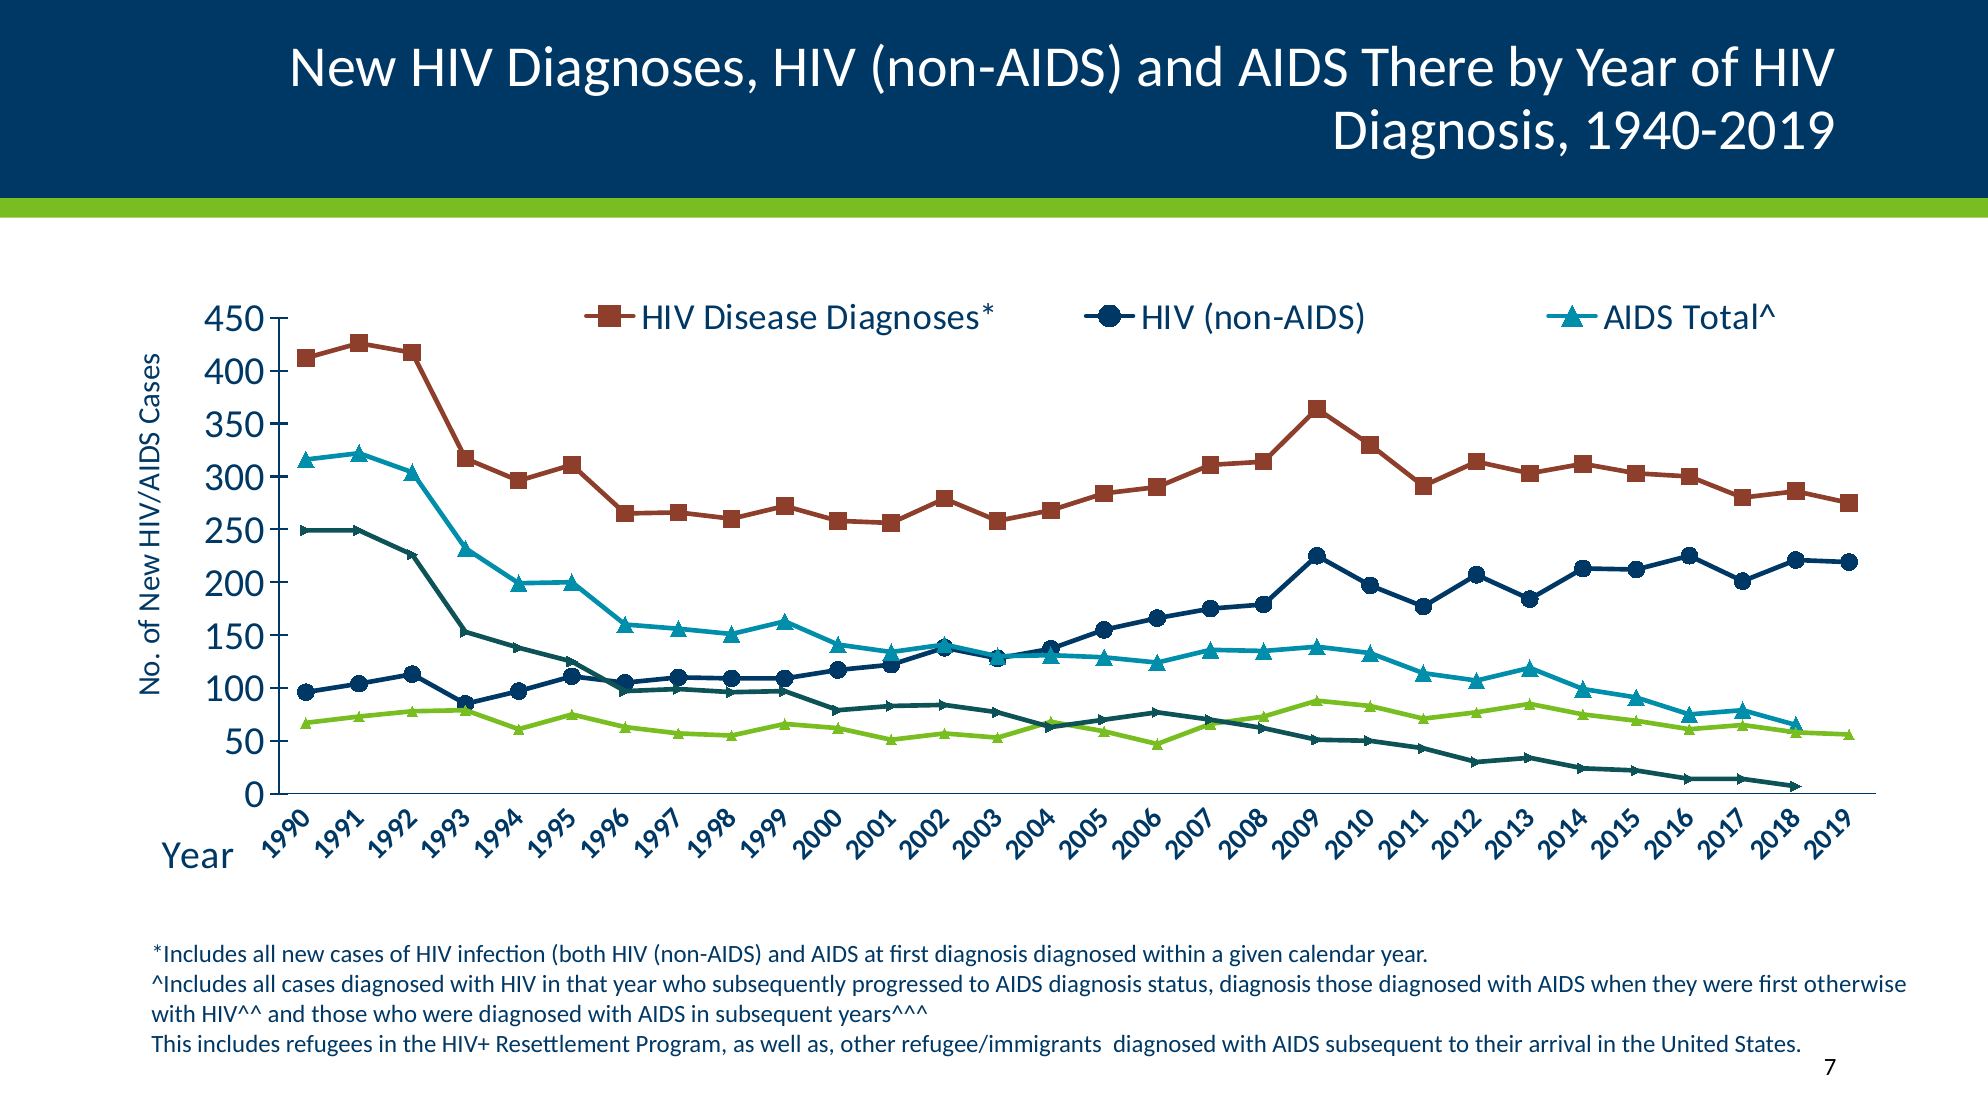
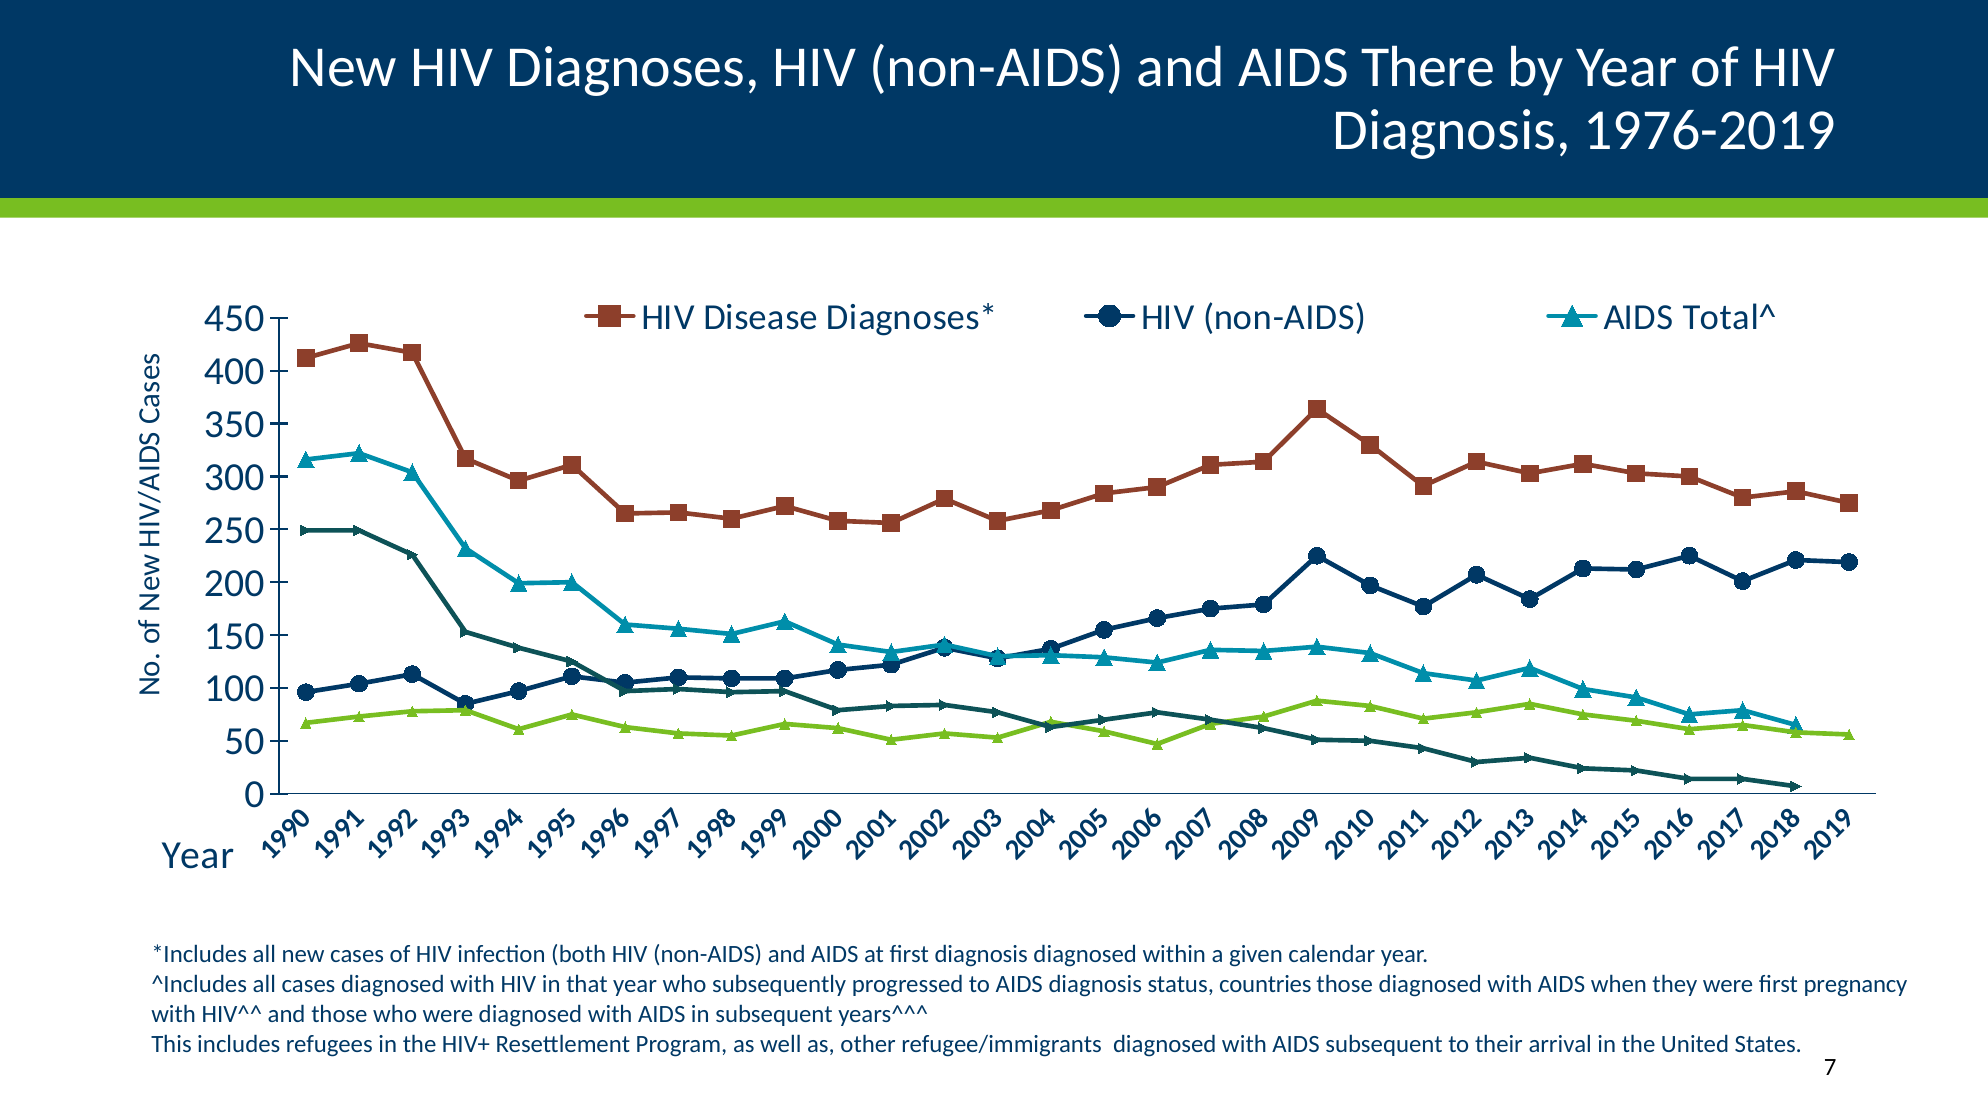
1940-2019: 1940-2019 -> 1976-2019 (1710, 130)
status diagnosis: diagnosis -> countries (1265, 985)
otherwise: otherwise -> pregnancy (1856, 985)
